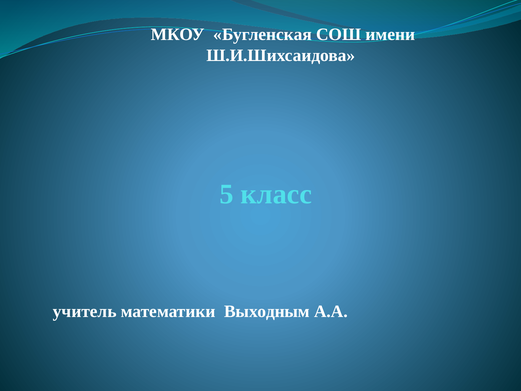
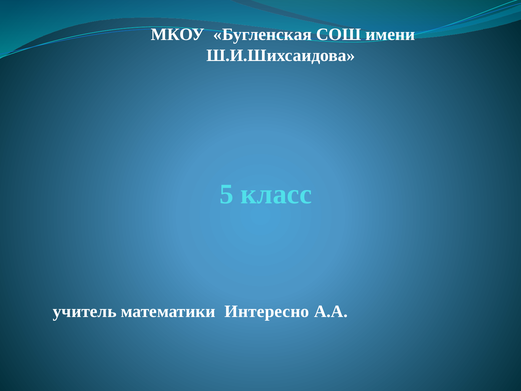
Выходным: Выходным -> Интересно (267, 311)
